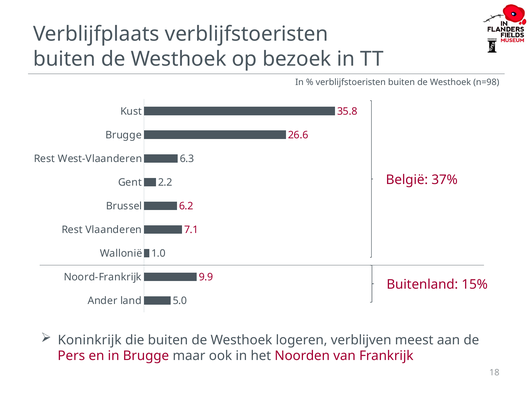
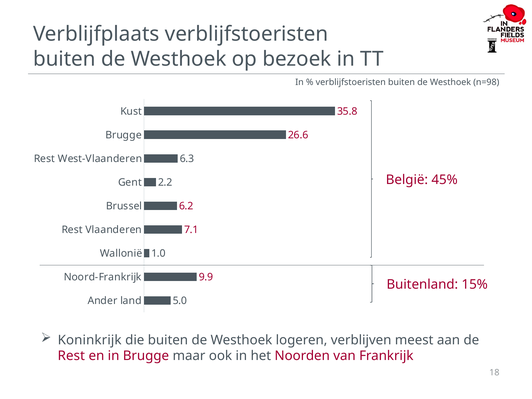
37%: 37% -> 45% (445, 180)
Pers: Pers -> Rest (71, 356)
